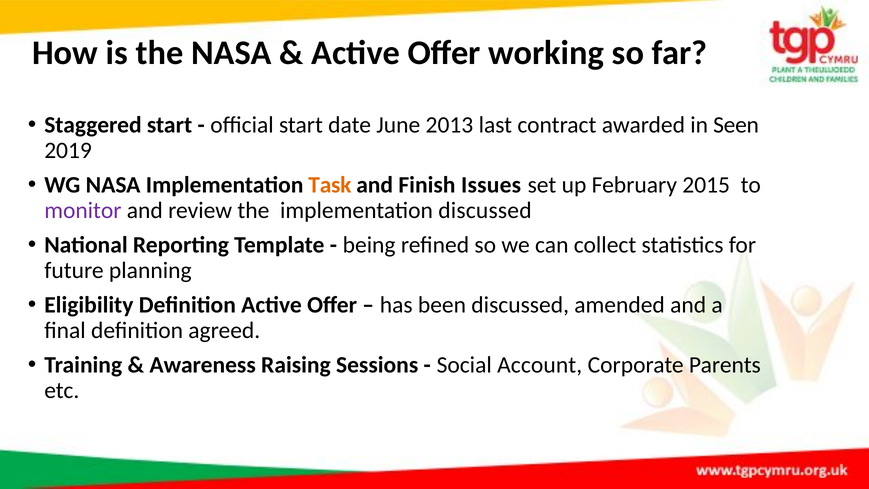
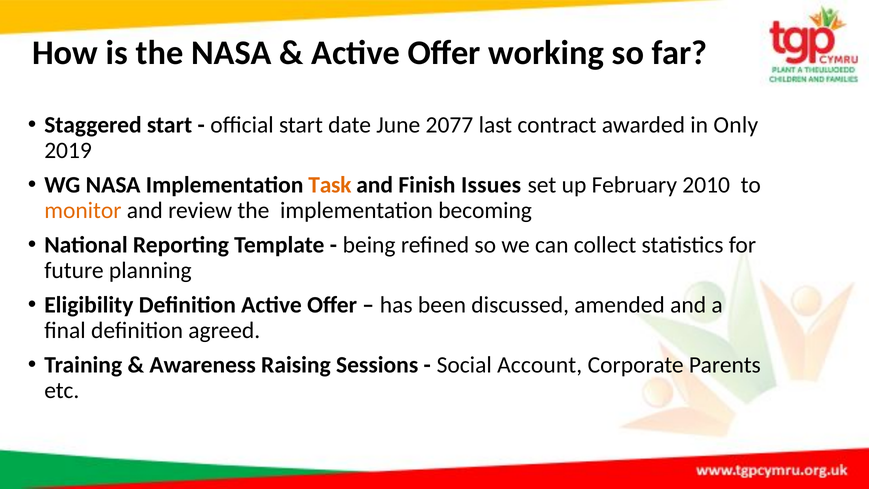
2013: 2013 -> 2077 (449, 125)
Seen: Seen -> Only (736, 125)
2015: 2015 -> 2010 (706, 185)
monitor colour: purple -> orange (83, 210)
implementation discussed: discussed -> becoming (485, 210)
